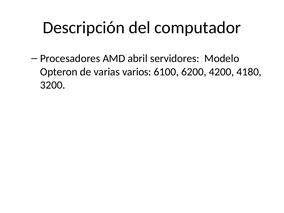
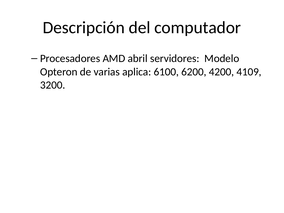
varios: varios -> aplica (137, 72)
4180: 4180 -> 4109 (249, 72)
